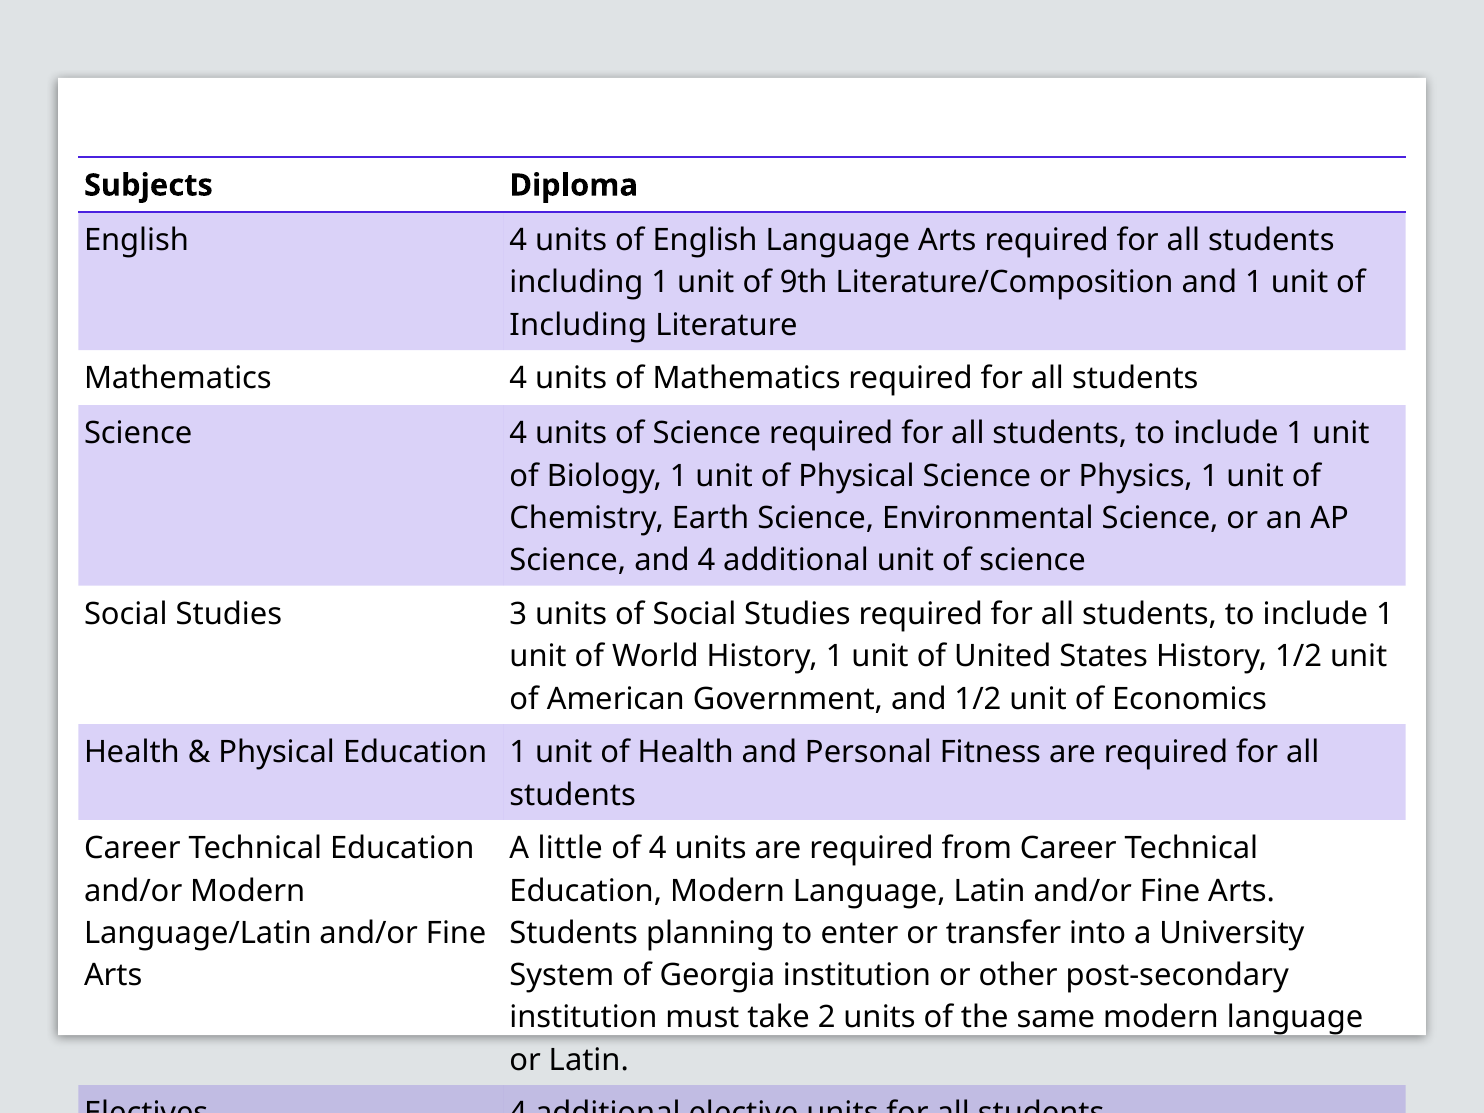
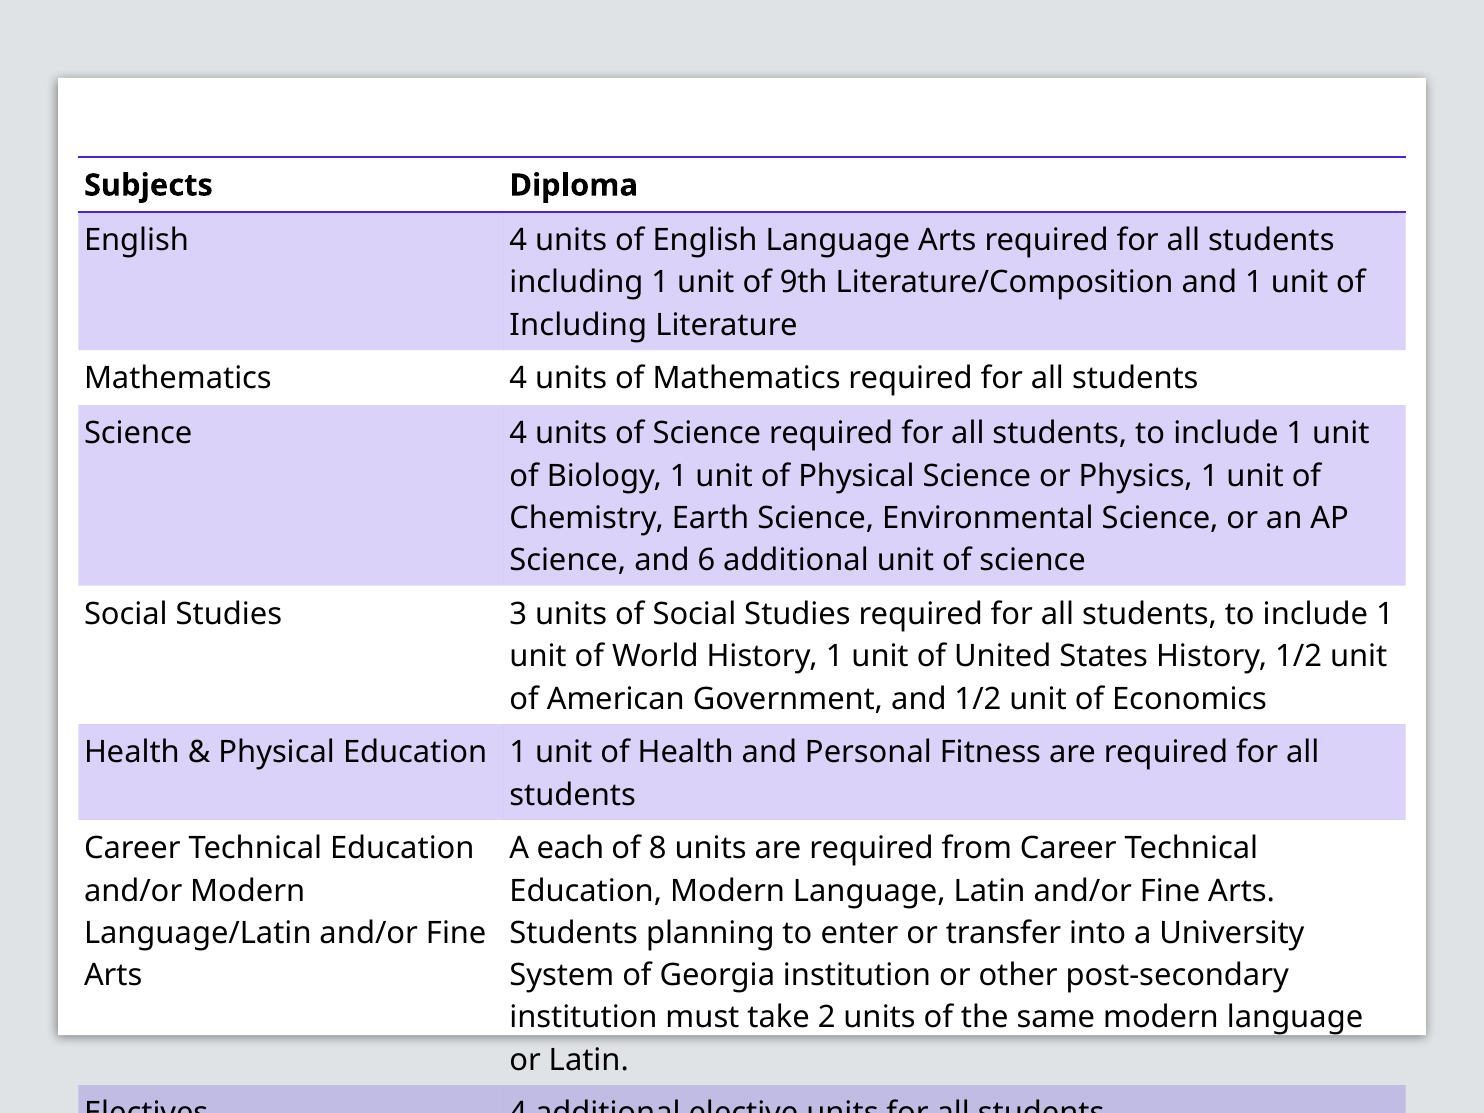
and 4: 4 -> 6 (706, 561)
little: little -> each (570, 849)
of 4: 4 -> 8 (658, 849)
